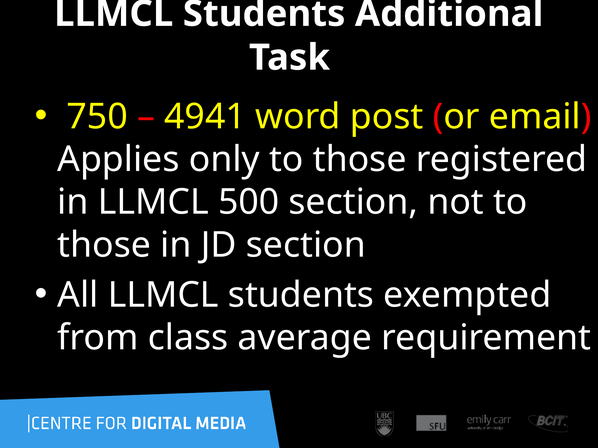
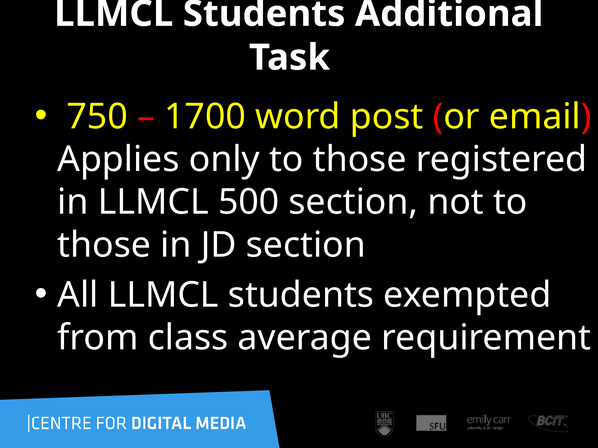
4941: 4941 -> 1700 (205, 117)
